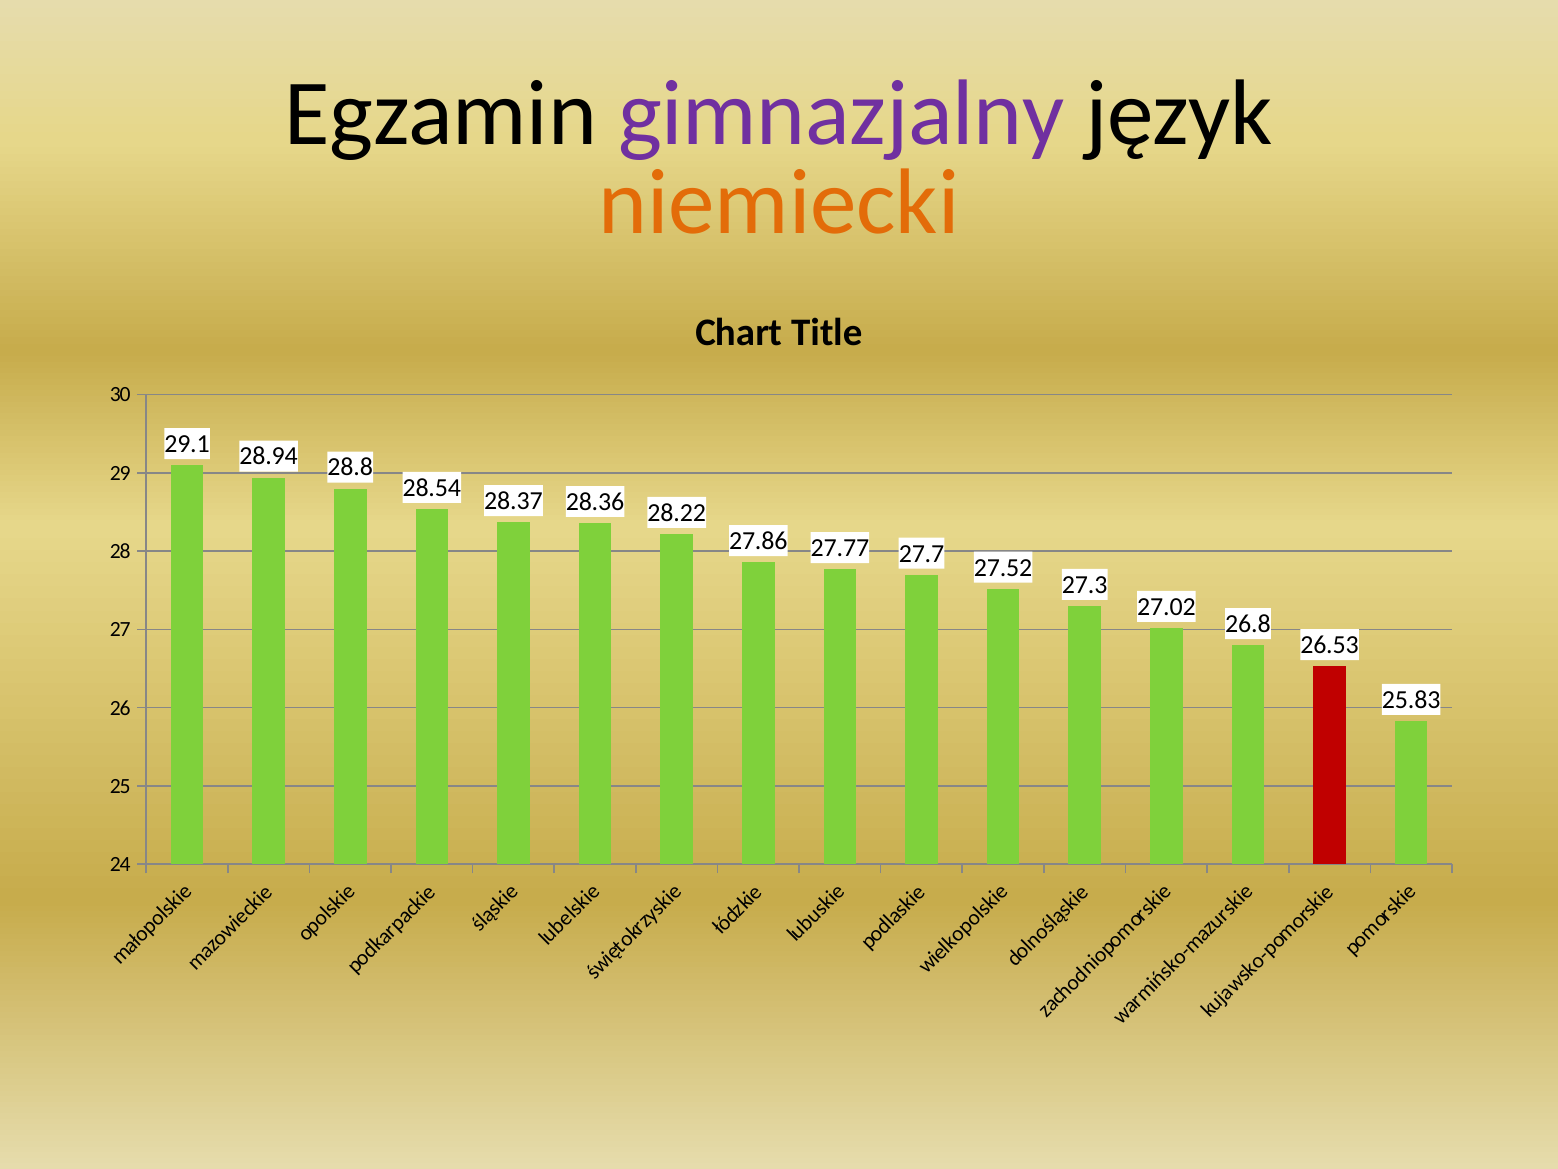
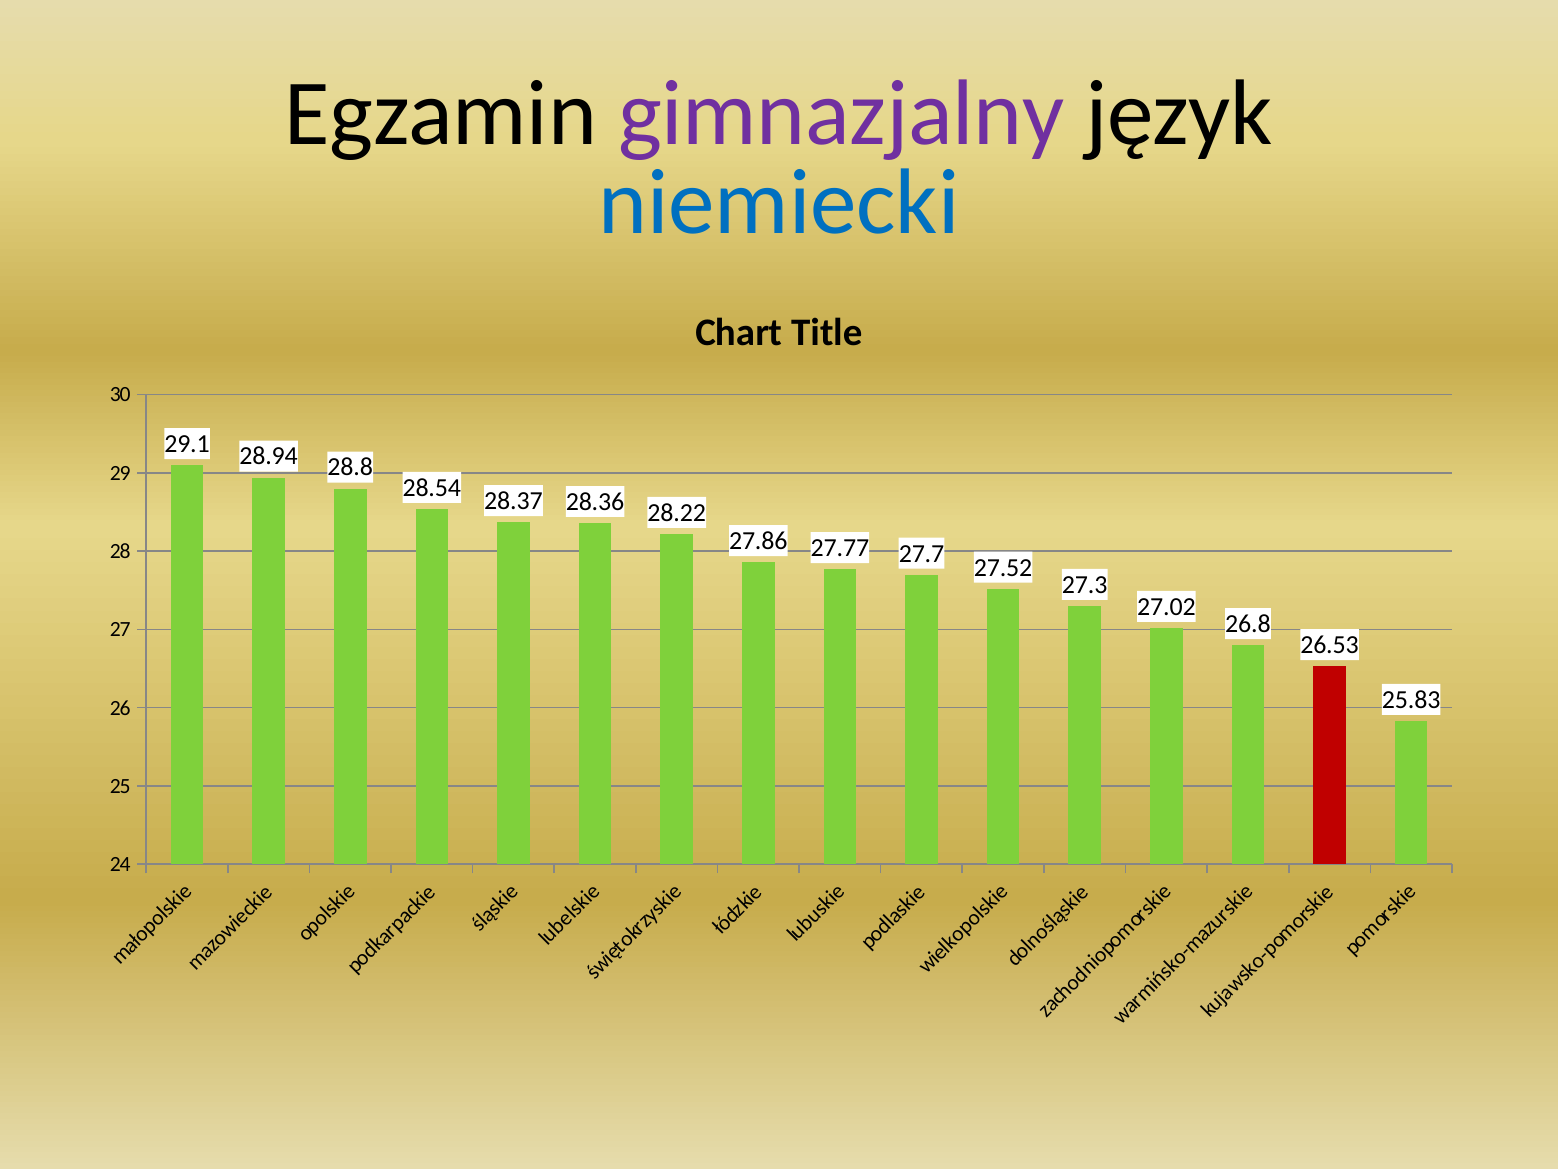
niemiecki colour: orange -> blue (779, 203)
